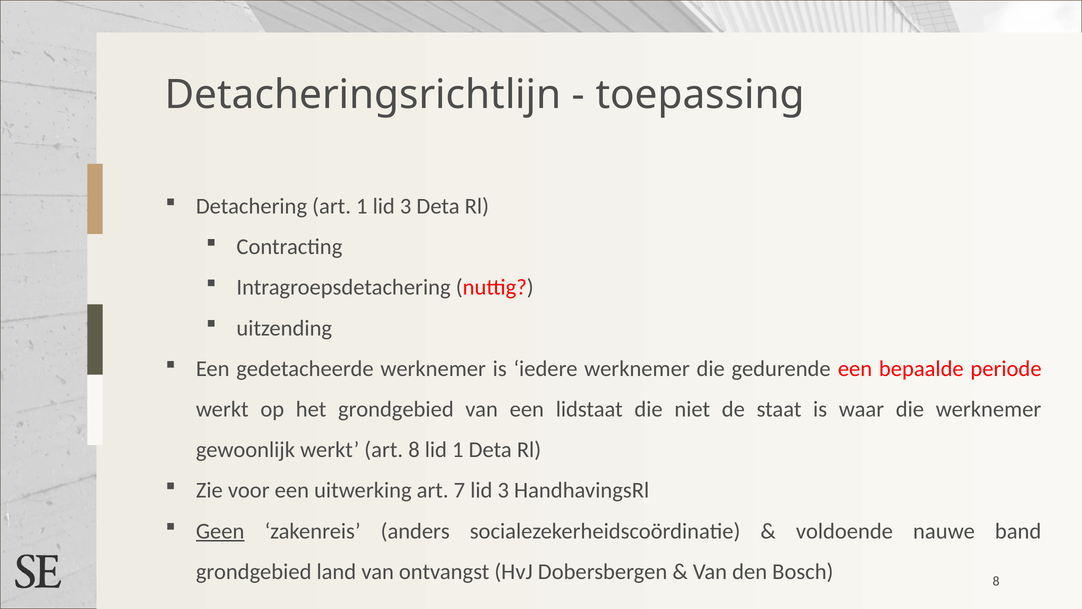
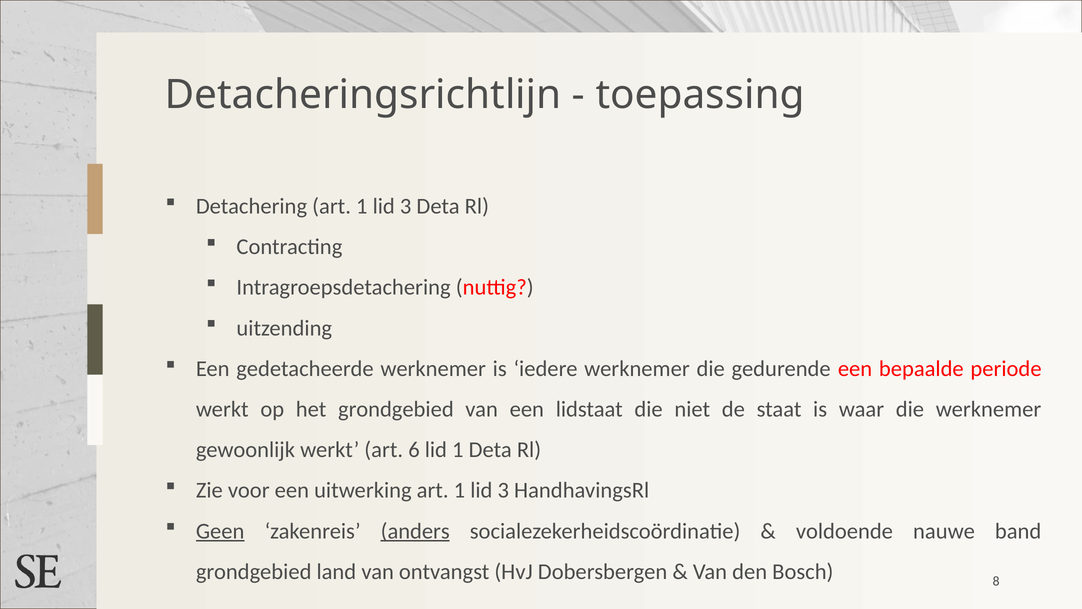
art 8: 8 -> 6 (414, 450)
uitwerking art 7: 7 -> 1 (459, 490)
anders underline: none -> present (415, 531)
